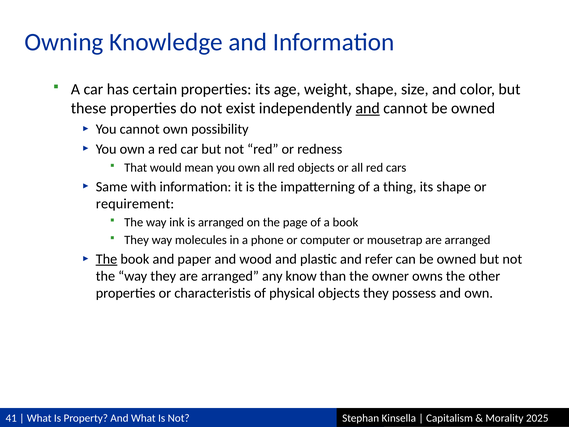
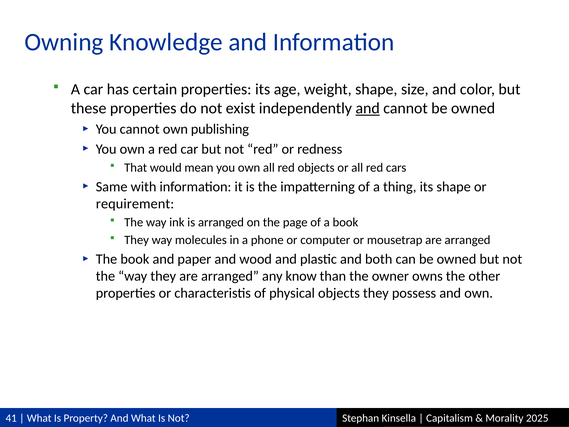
possibility: possibility -> publishing (220, 129)
The underline: present -> none (106, 259)
refer: refer -> both (379, 259)
